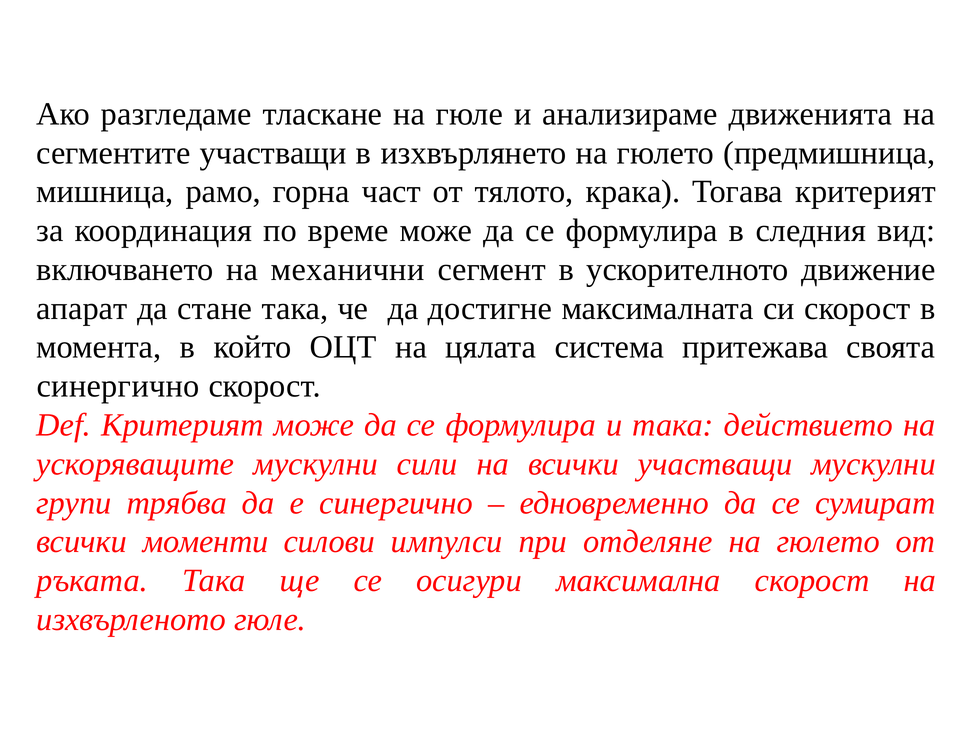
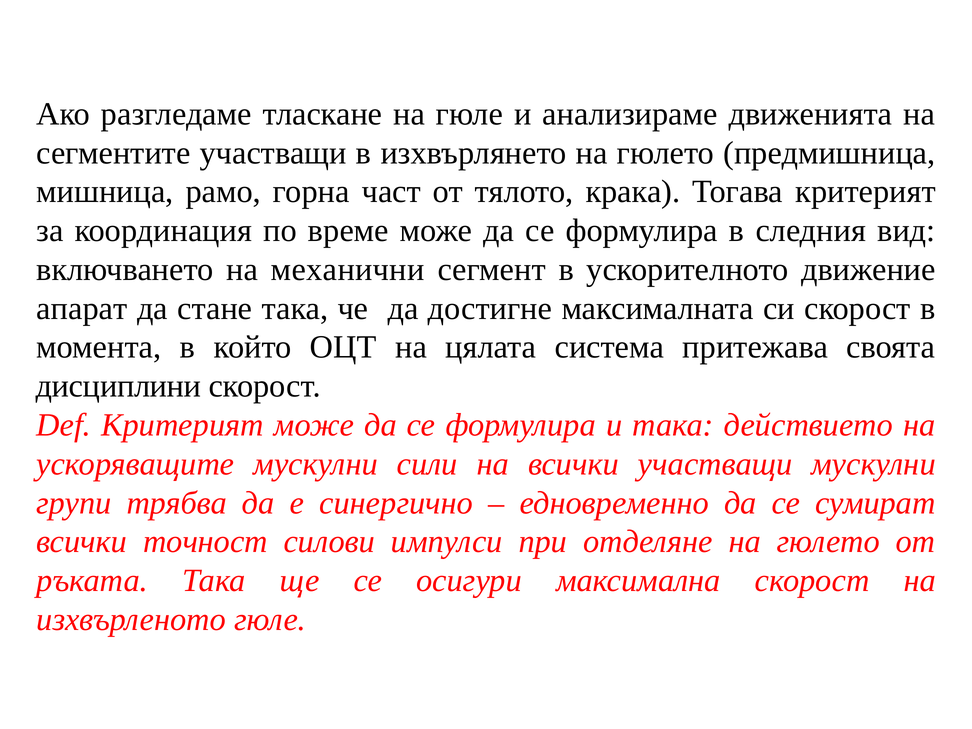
синергично: синергично -> дисциплини (119, 386)
моменти: моменти -> точност (205, 542)
